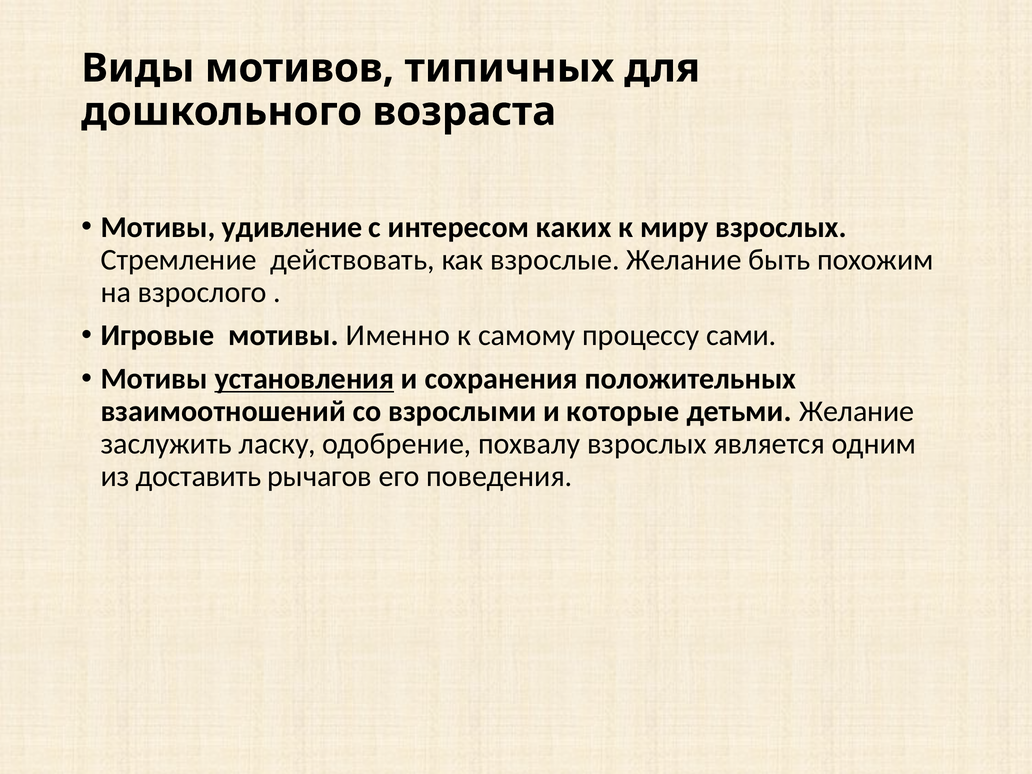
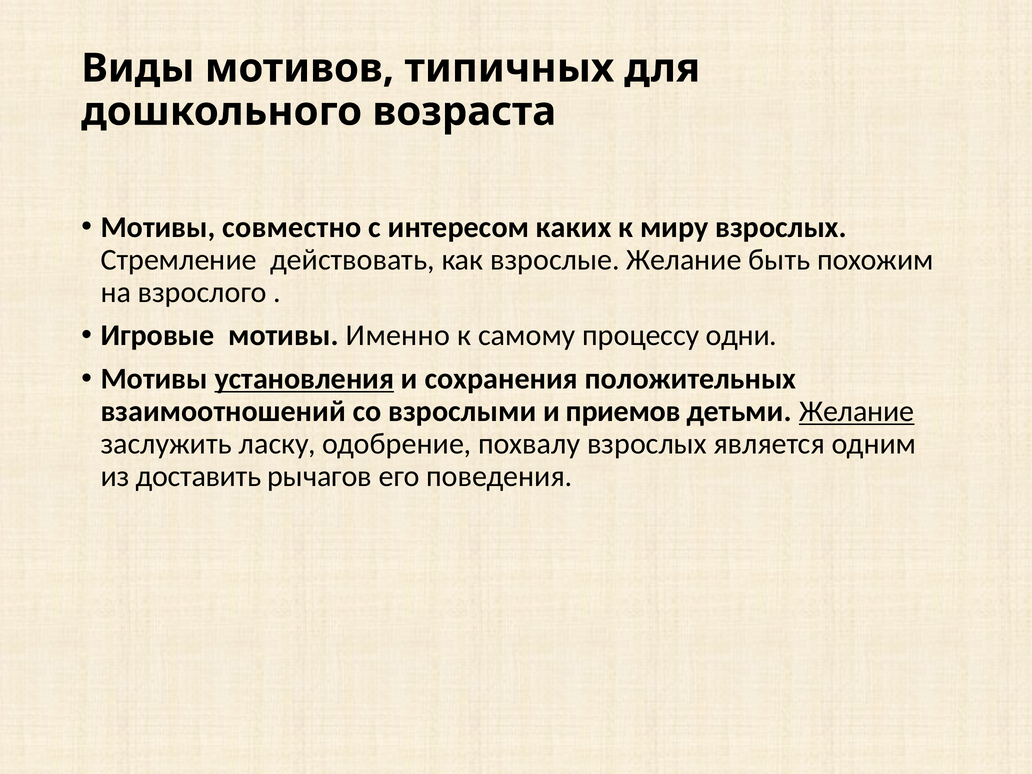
удивление: удивление -> совместно (292, 227)
сами: сами -> одни (741, 336)
которые: которые -> приемов (623, 411)
Желание underline: none -> present (857, 411)
